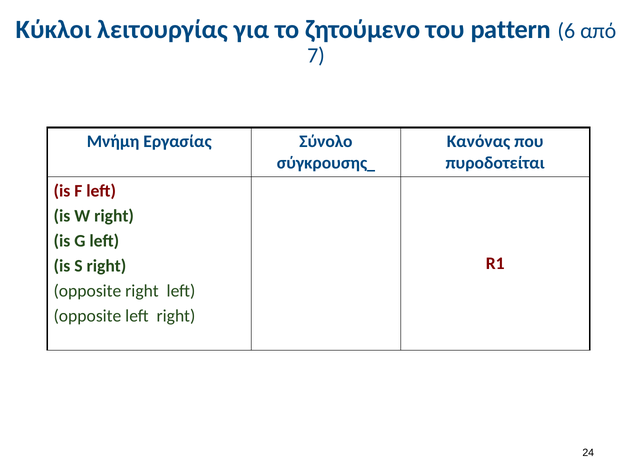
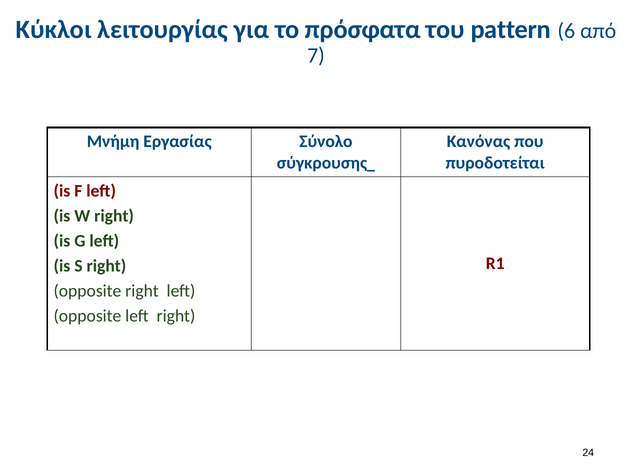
ζητούμενο: ζητούμενο -> πρόσφατα (363, 29)
